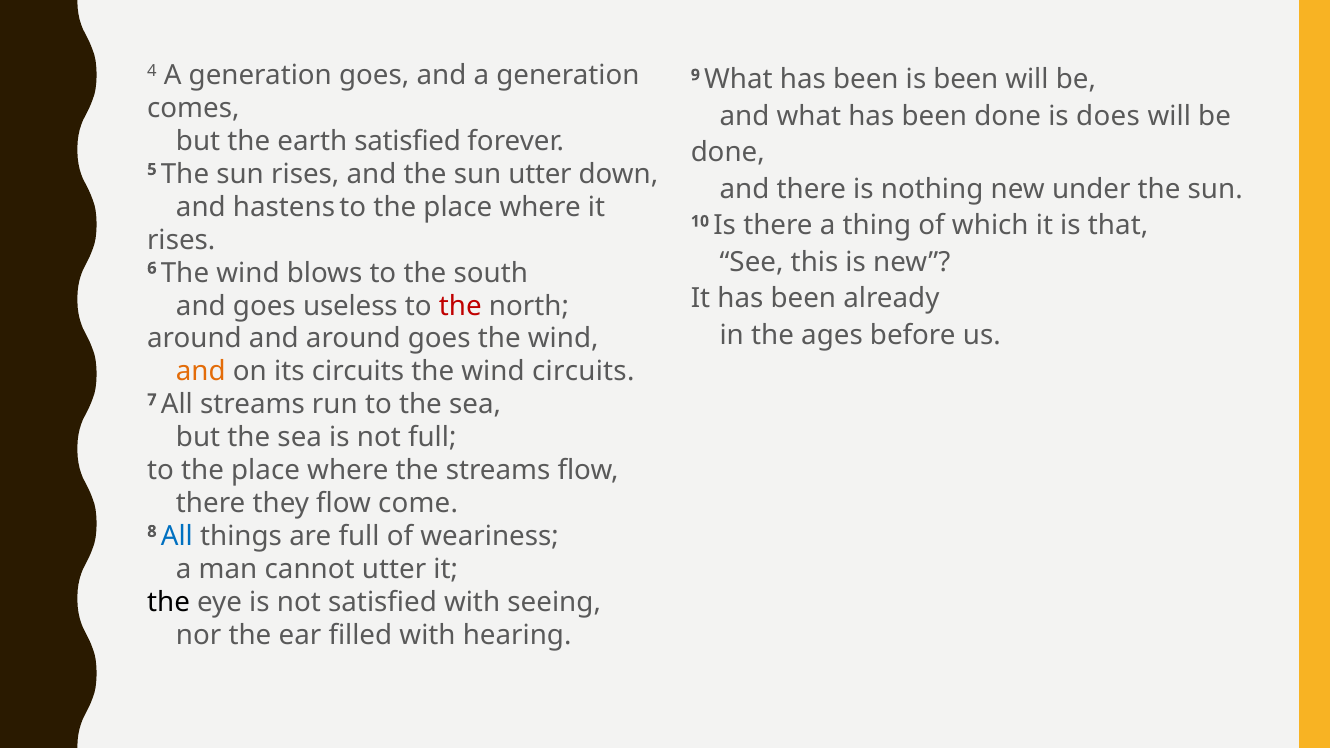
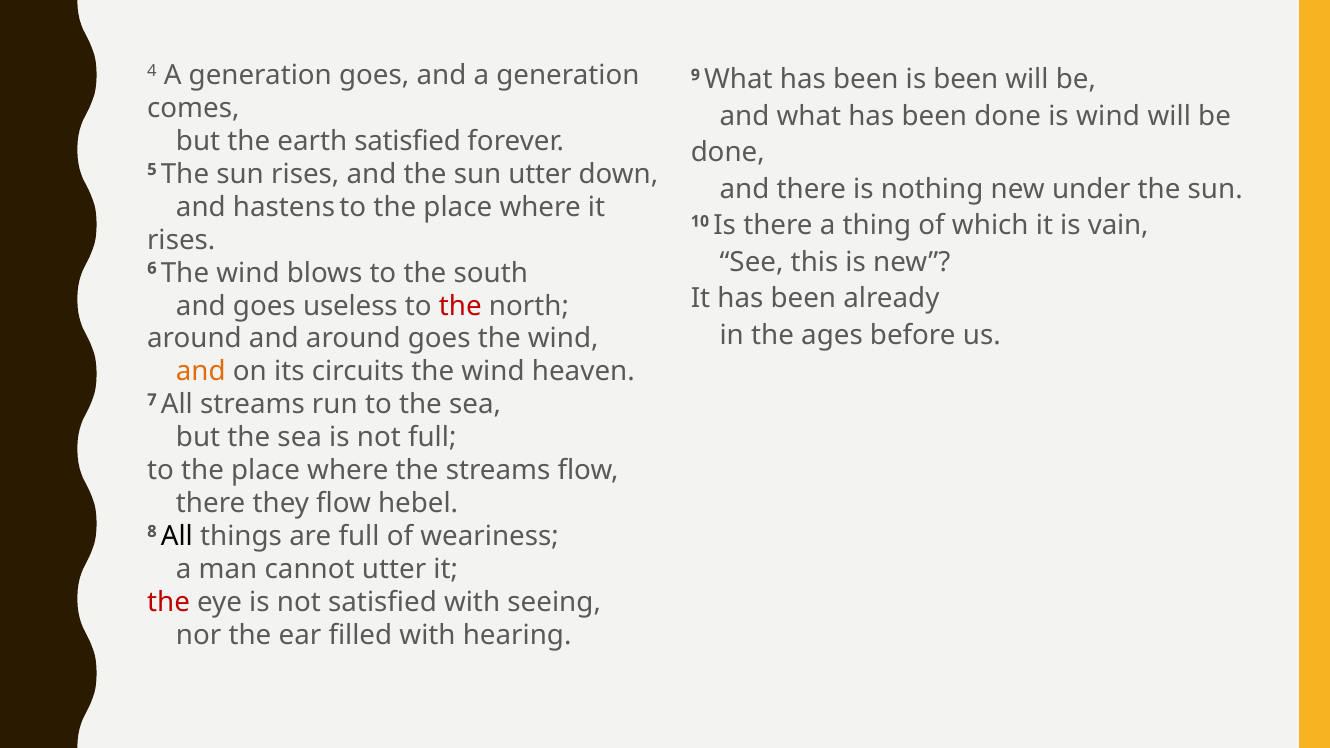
is does: does -> wind (1108, 116)
that: that -> vain (1118, 226)
wind circuits: circuits -> heaven (583, 372)
come: come -> hebel (418, 503)
All colour: blue -> black (177, 536)
the colour: black -> red (169, 602)
